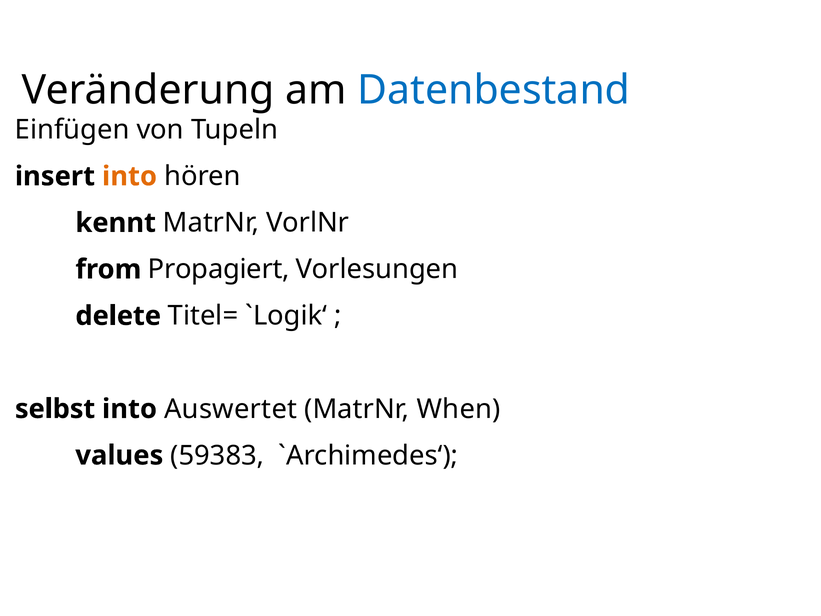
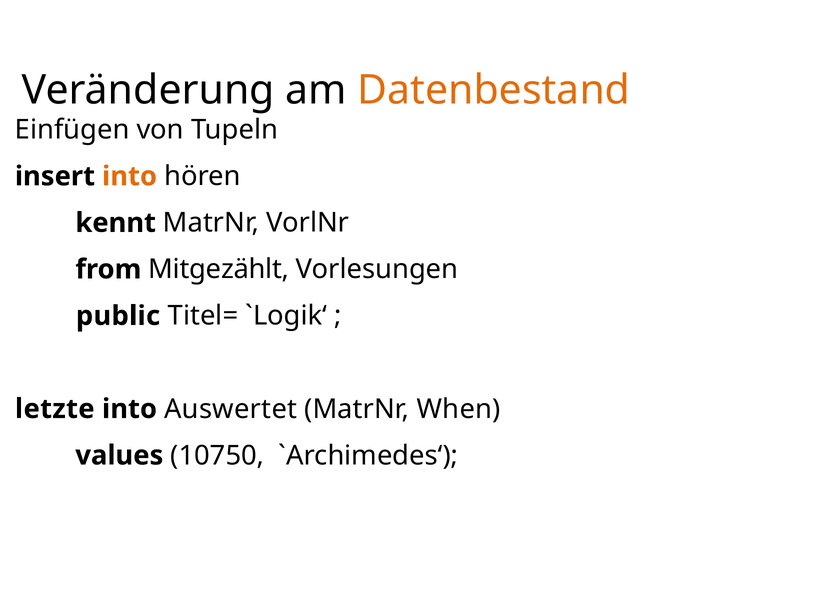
Datenbestand colour: blue -> orange (494, 90)
Propagiert: Propagiert -> Mitgezählt (219, 269)
delete: delete -> public (118, 316)
selbst: selbst -> letzte (55, 409)
59383: 59383 -> 10750 (217, 455)
